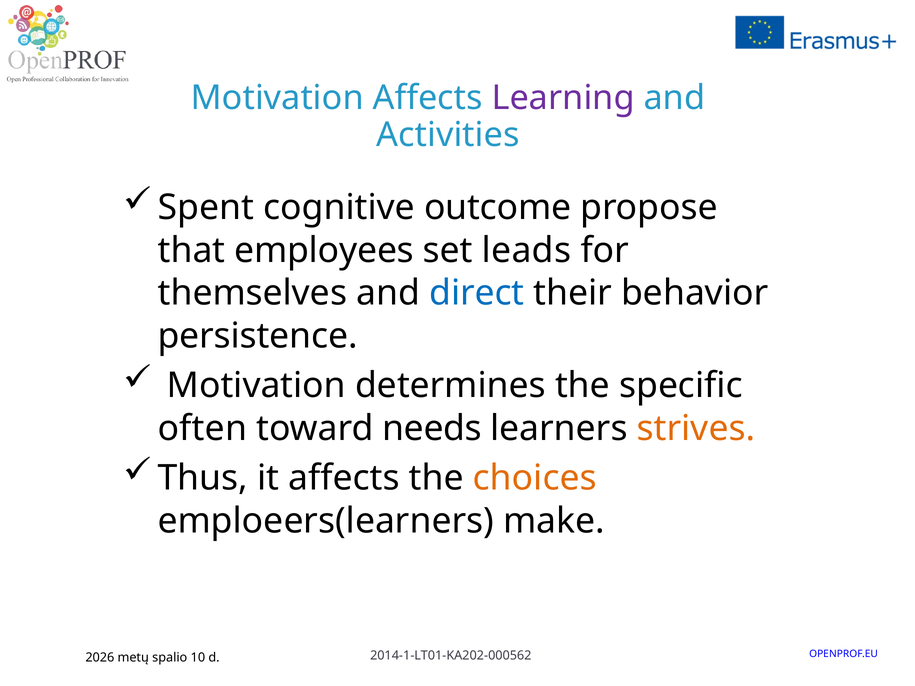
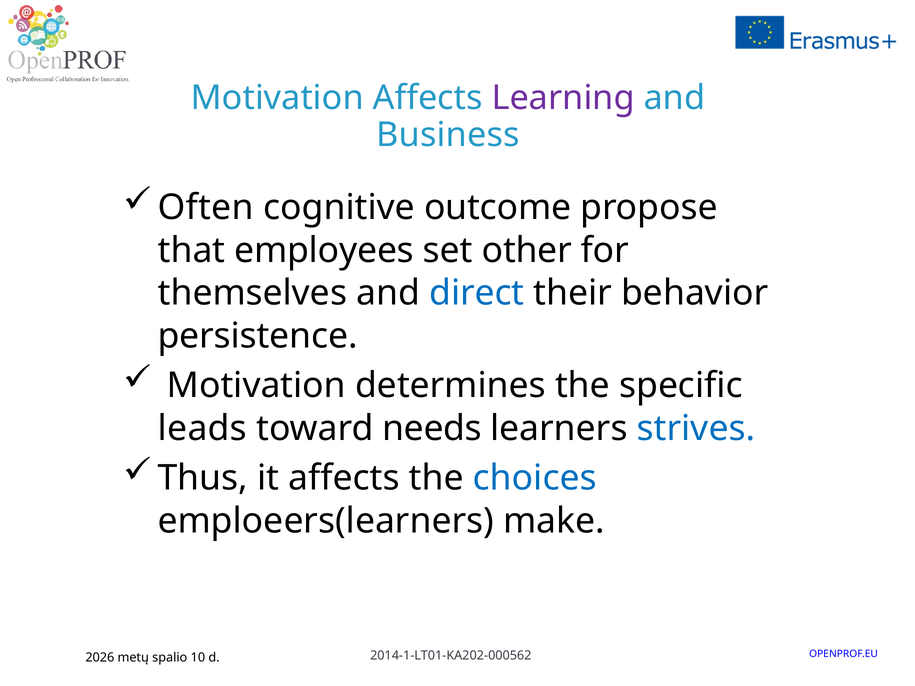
Activities: Activities -> Business (448, 135)
Spent: Spent -> Often (206, 208)
leads: leads -> other (527, 250)
often: often -> leads (202, 428)
strives colour: orange -> blue (696, 428)
choices colour: orange -> blue (535, 478)
